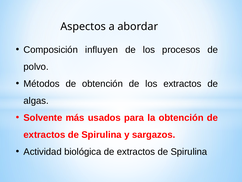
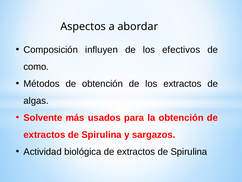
procesos: procesos -> efectivos (181, 50)
polvo: polvo -> como (36, 67)
